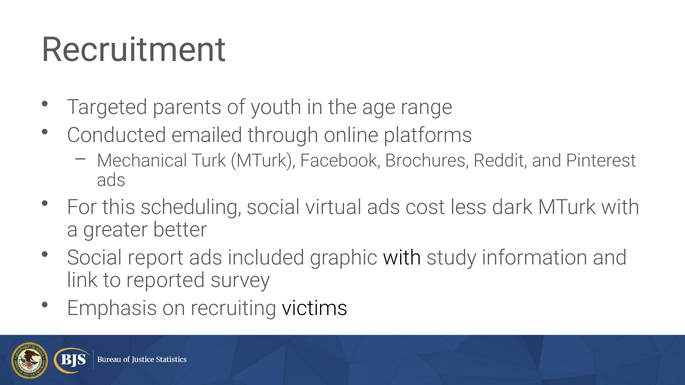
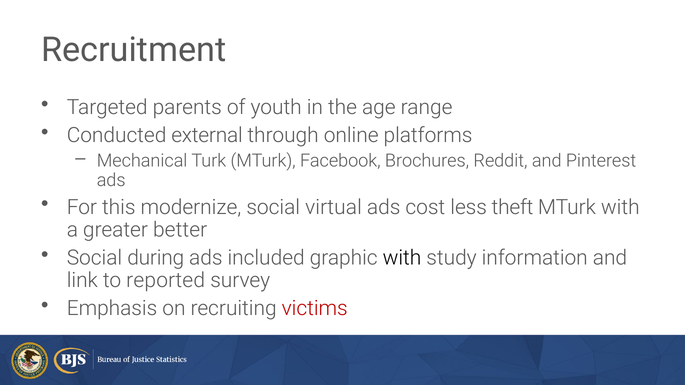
emailed: emailed -> external (207, 135)
scheduling: scheduling -> modernize (191, 207)
dark: dark -> theft (513, 207)
report: report -> during (156, 258)
victims colour: black -> red (315, 309)
